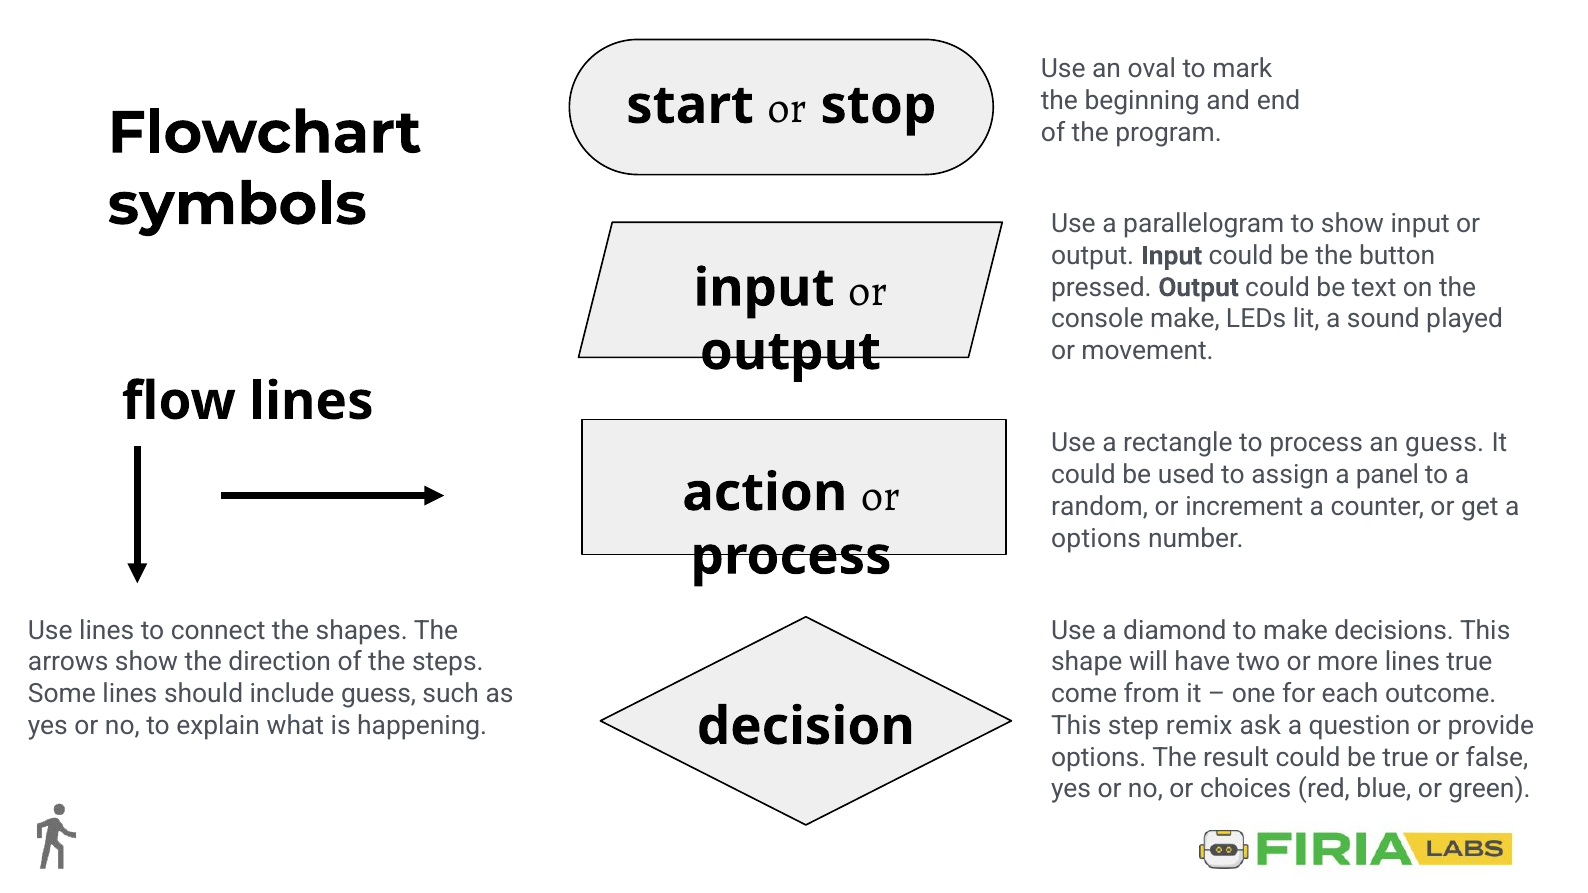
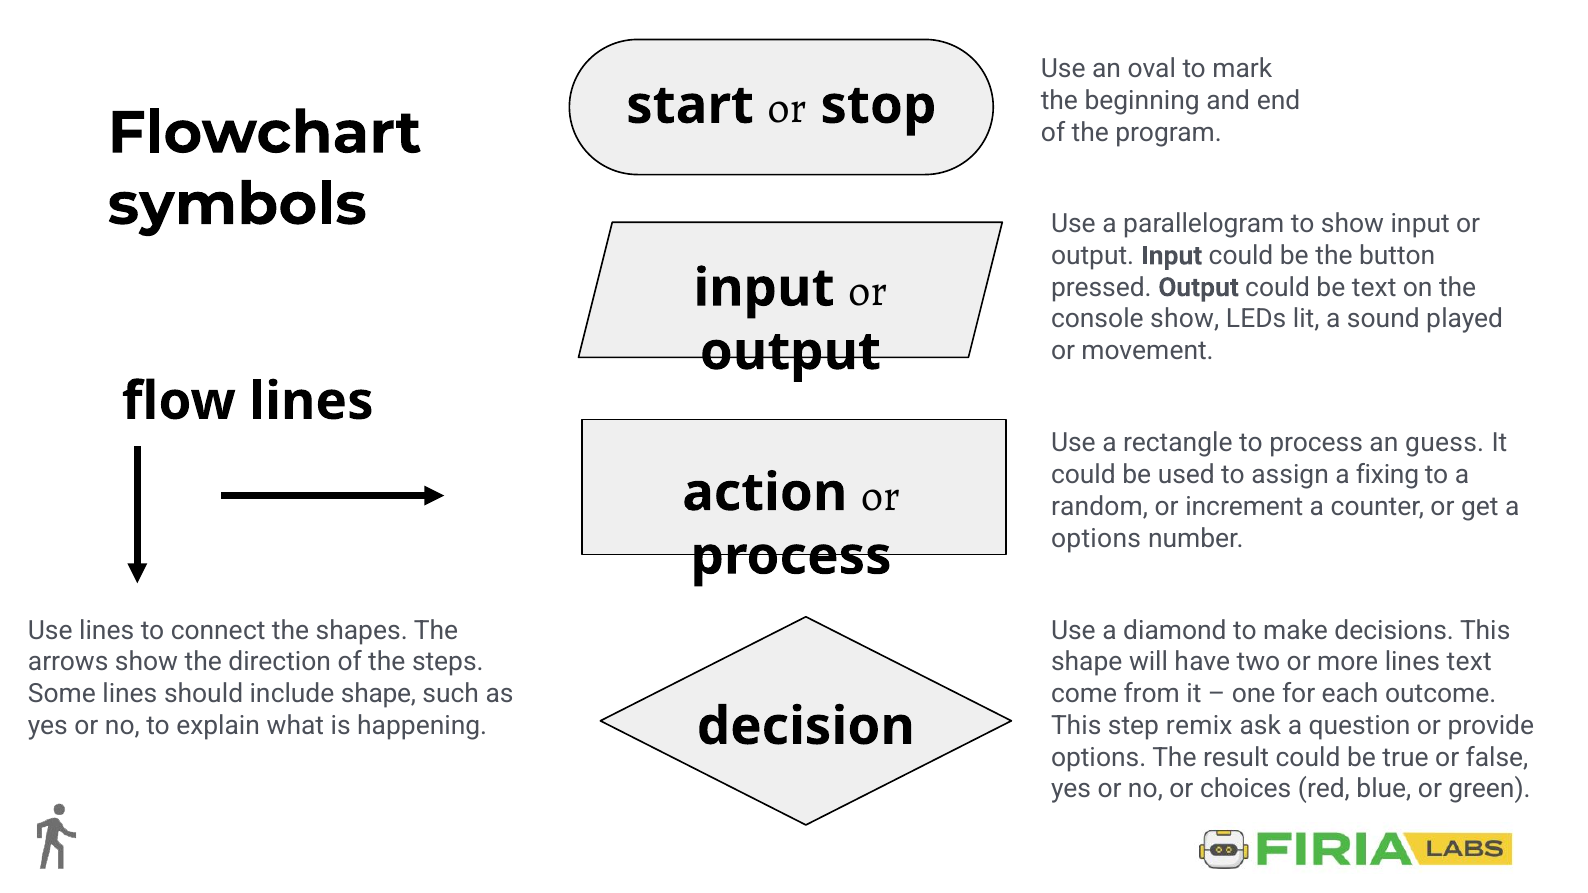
console make: make -> show (1185, 319)
panel: panel -> fixing (1387, 475)
lines true: true -> text (1469, 662)
include guess: guess -> shape (379, 694)
